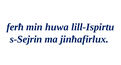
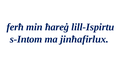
huwa: huwa -> ħareġ (57, 27)
s-Sejrin: s-Sejrin -> s-Intom (26, 39)
